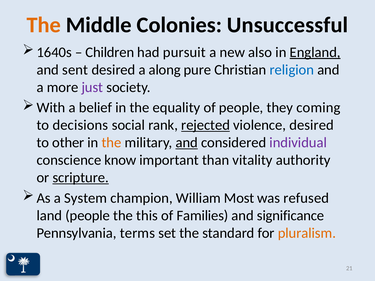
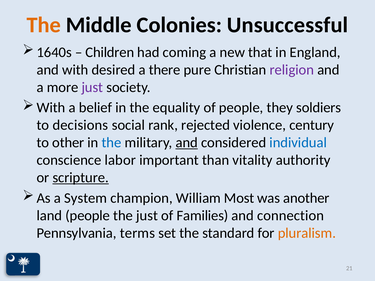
pursuit: pursuit -> coming (184, 52)
also: also -> that (260, 52)
England underline: present -> none (315, 52)
and sent: sent -> with (75, 70)
along: along -> there (165, 70)
religion colour: blue -> purple (292, 70)
coming: coming -> soldiers (319, 108)
rejected underline: present -> none (206, 125)
violence desired: desired -> century (312, 125)
the colour: orange -> blue (111, 143)
individual colour: purple -> blue (298, 143)
know: know -> labor (120, 160)
refused: refused -> another (306, 198)
the this: this -> just (147, 216)
significance: significance -> connection (290, 216)
